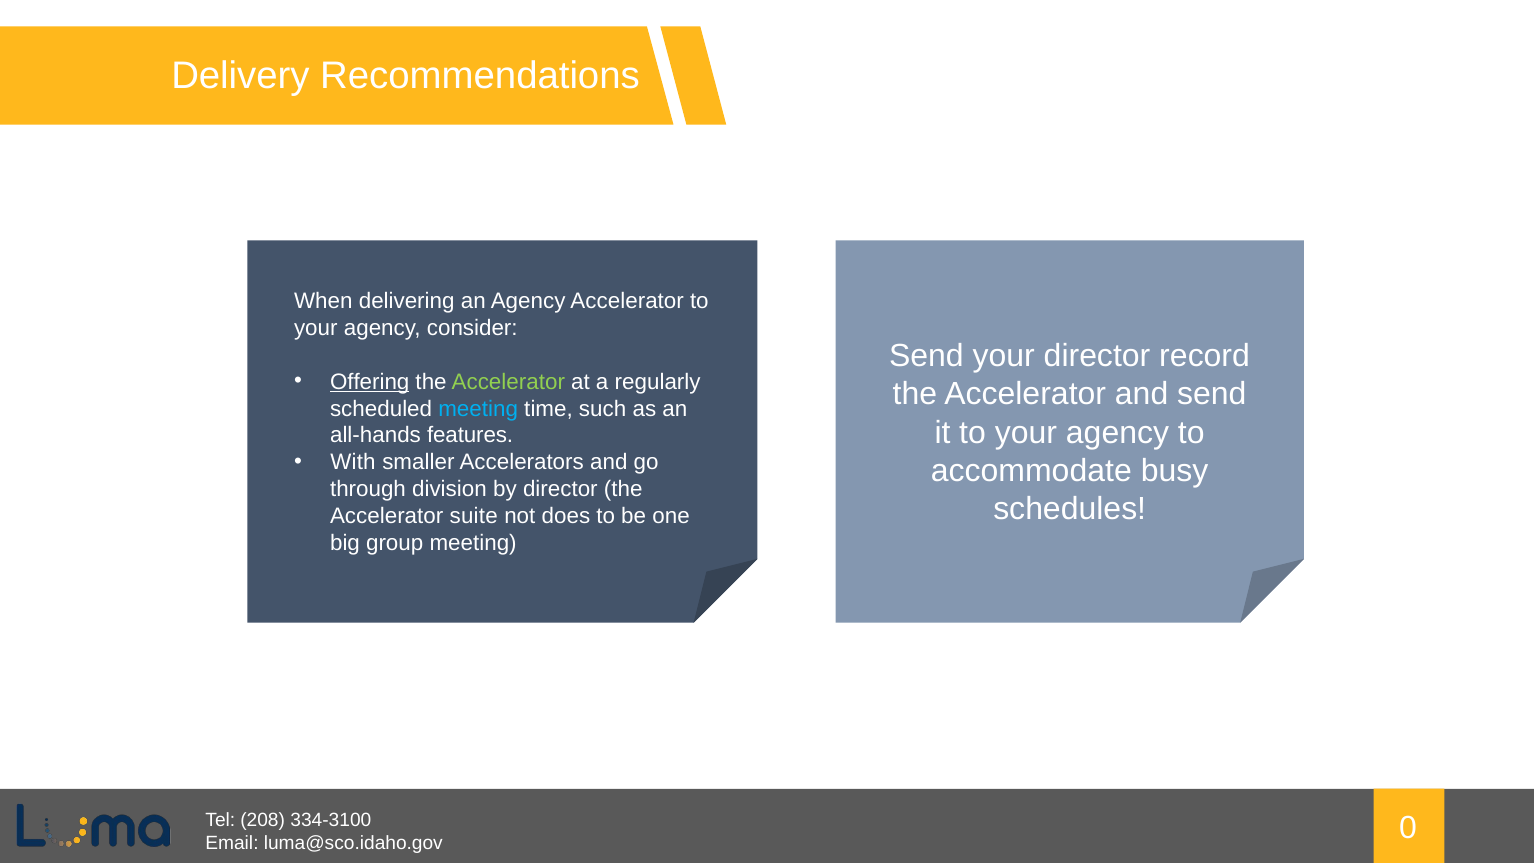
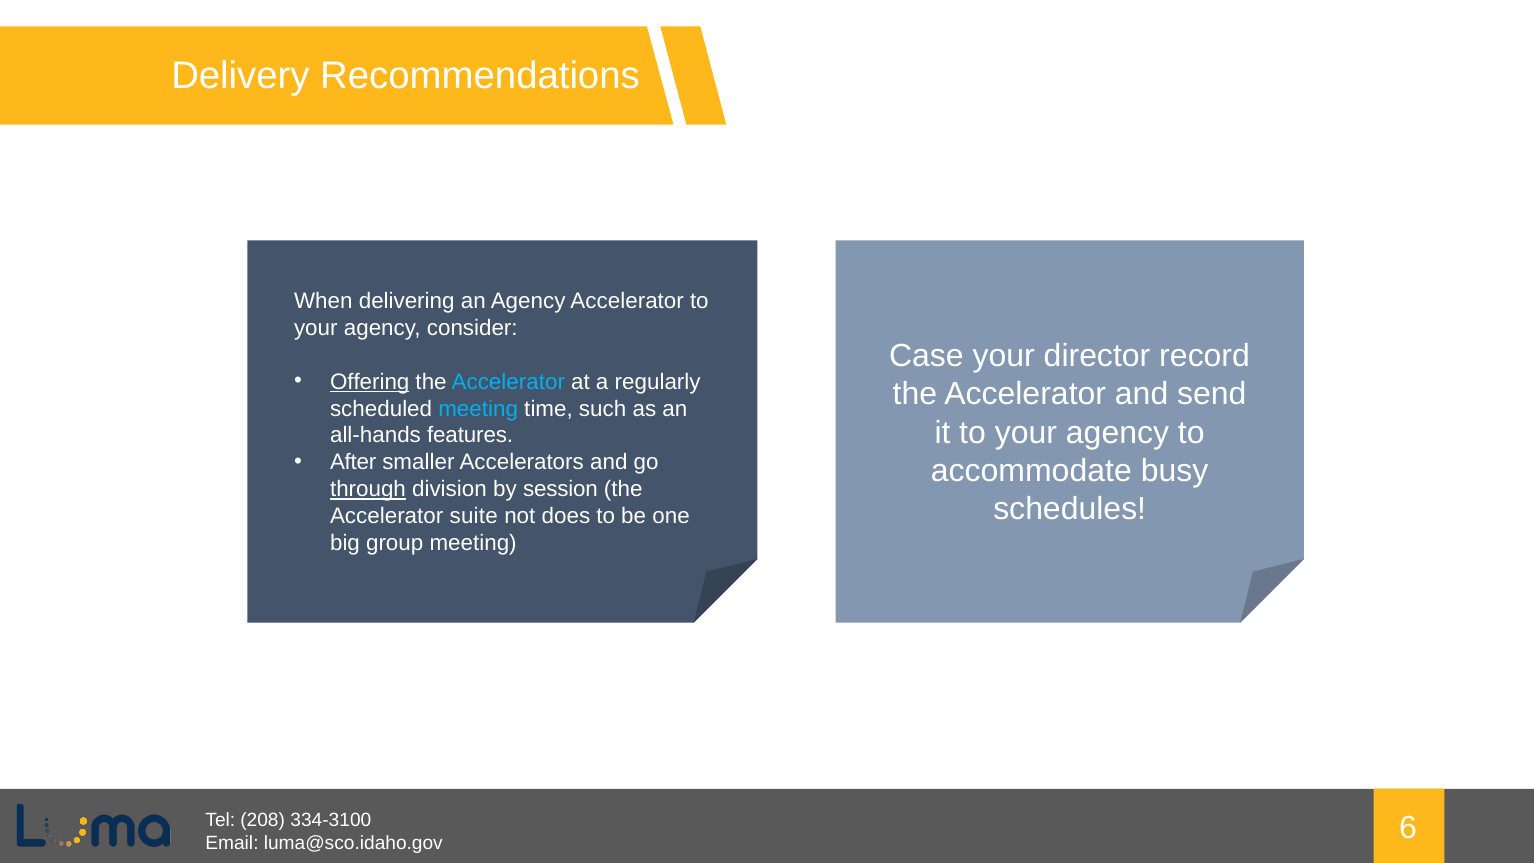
Send: Send -> Case (926, 356)
Accelerator colour: light green -> light blue (508, 382)
With: With -> After (353, 462)
through underline: none -> present (368, 489)
by director: director -> session (560, 489)
0: 0 -> 6 (1408, 828)
